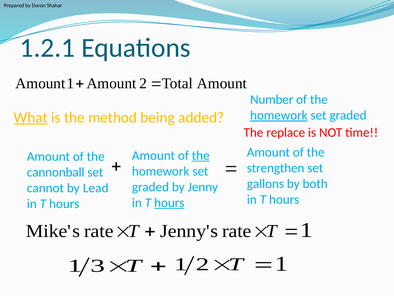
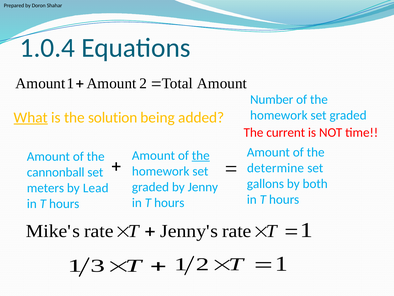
1.2.1: 1.2.1 -> 1.0.4 (47, 48)
homework underline: present -> none (279, 115)
method: method -> solution (113, 117)
replace: replace -> current (286, 132)
strengthen: strengthen -> determine (275, 168)
cannot: cannot -> meters (45, 188)
hours underline: present -> none (169, 202)
